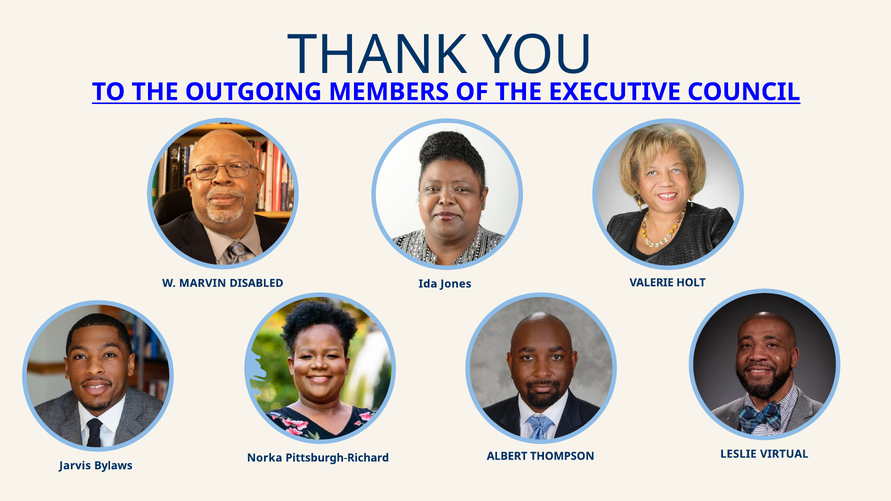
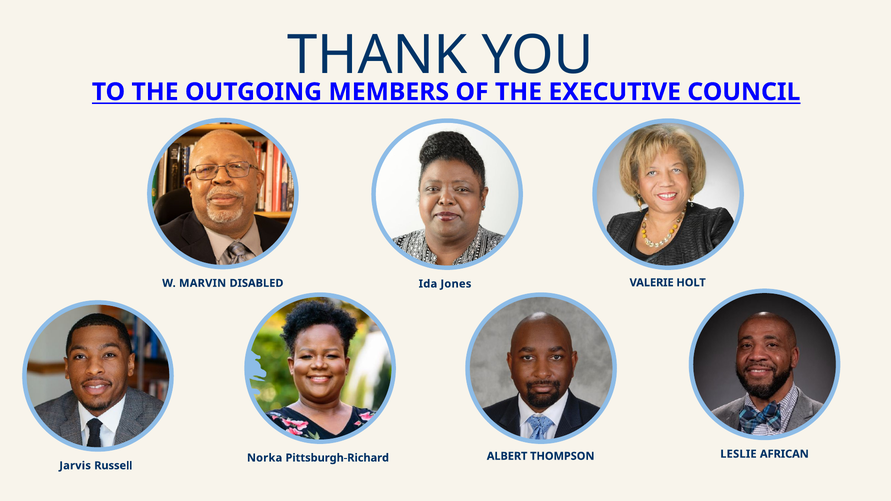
VIRTUAL: VIRTUAL -> AFRICAN (784, 454)
Bylaws: Bylaws -> Russell (113, 466)
